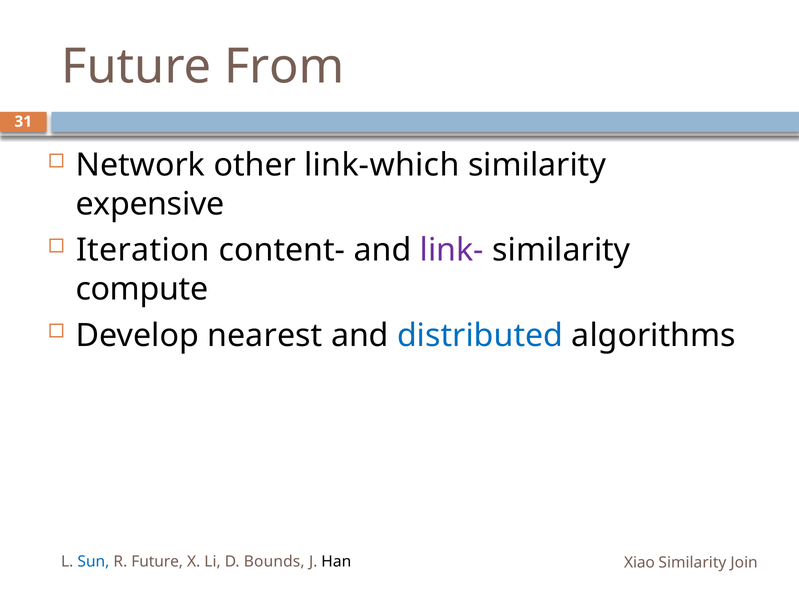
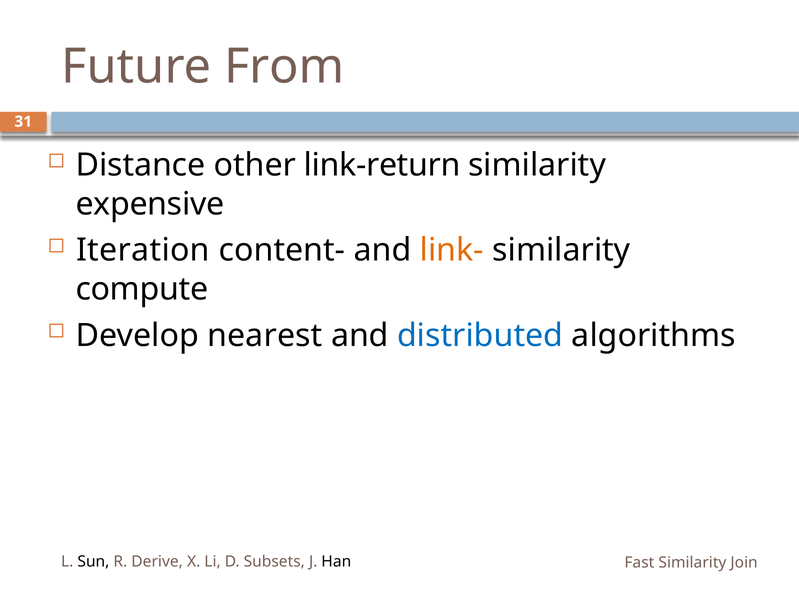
Network: Network -> Distance (141, 165)
link-which: link-which -> link-return (382, 165)
link- colour: purple -> orange (452, 250)
Sun colour: blue -> black (93, 562)
R Future: Future -> Derive (157, 562)
Bounds: Bounds -> Subsets (274, 562)
Xiao: Xiao -> Fast (639, 563)
